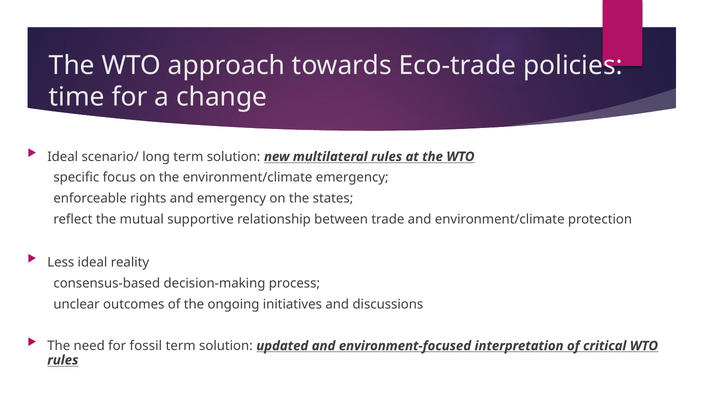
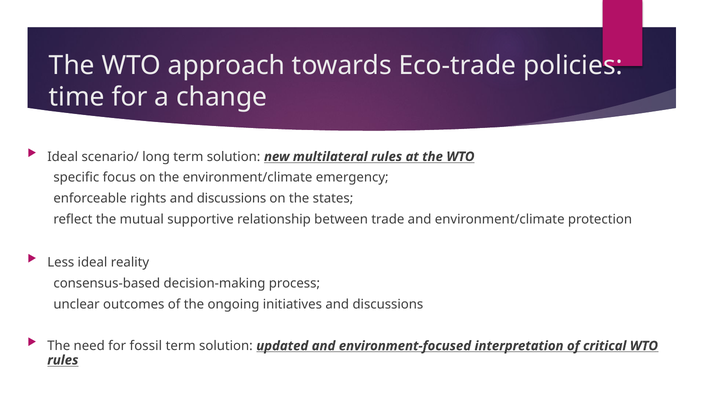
rights and emergency: emergency -> discussions (232, 198)
